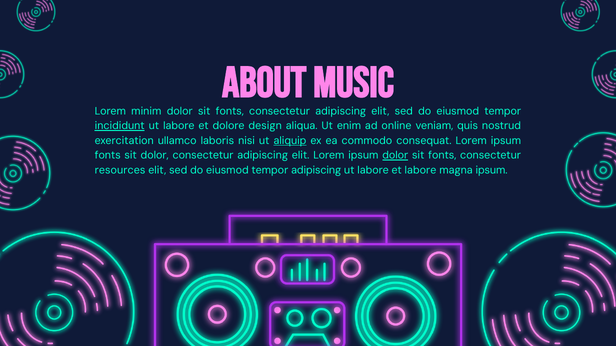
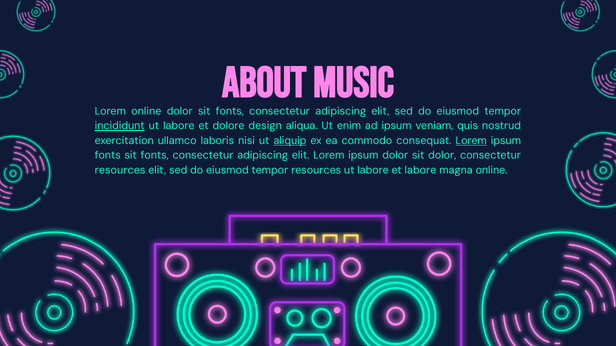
Lorem minim: minim -> online (146, 111)
ad online: online -> ipsum (397, 126)
Lorem underline: none -> present (471, 141)
dolor: dolor -> fonts (155, 156)
dolor underline: present -> none (395, 156)
fonts: fonts -> dolor (442, 156)
tempor adipiscing: adipiscing -> resources (316, 170)
magna ipsum: ipsum -> online (492, 170)
